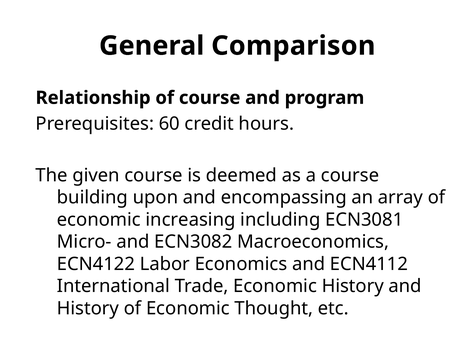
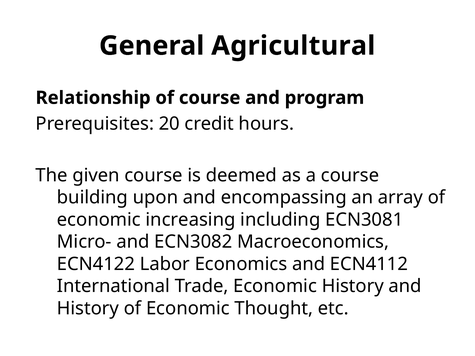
Comparison: Comparison -> Agricultural (293, 46)
60: 60 -> 20 (169, 124)
